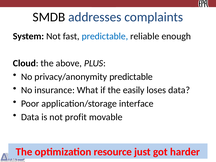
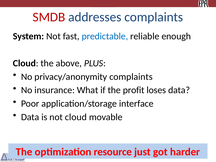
SMDB colour: black -> red (49, 17)
privacy/anonymity predictable: predictable -> complaints (131, 77)
easily: easily -> profit (134, 90)
not profit: profit -> cloud (76, 117)
